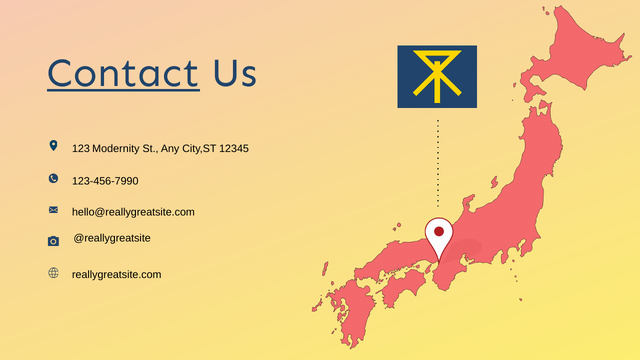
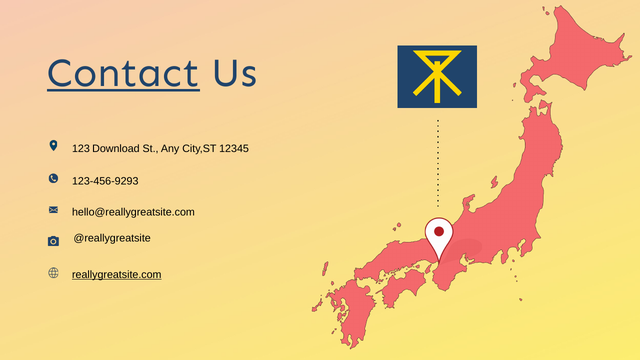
Modernity: Modernity -> Download (116, 149)
123-456-7990: 123-456-7990 -> 123-456-9293 (105, 181)
reallygreatsite.com underline: none -> present (117, 275)
